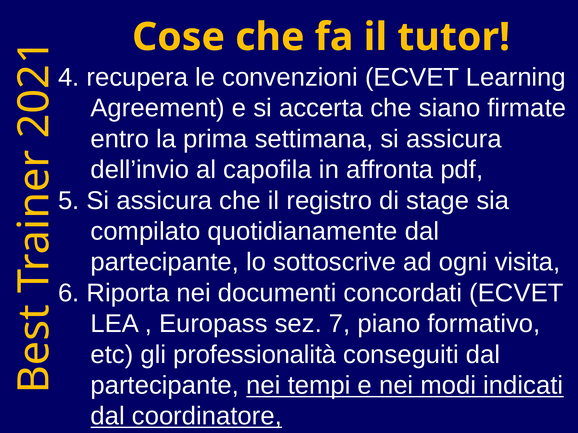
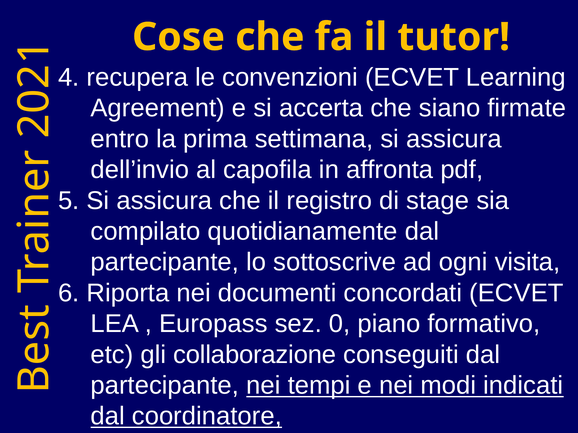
sez 7: 7 -> 0 (340, 324)
professionalità: professionalità -> collaborazione (255, 355)
